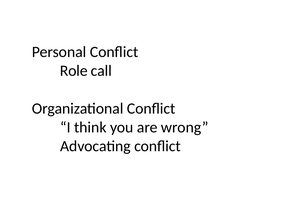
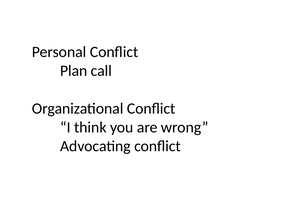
Role: Role -> Plan (74, 71)
